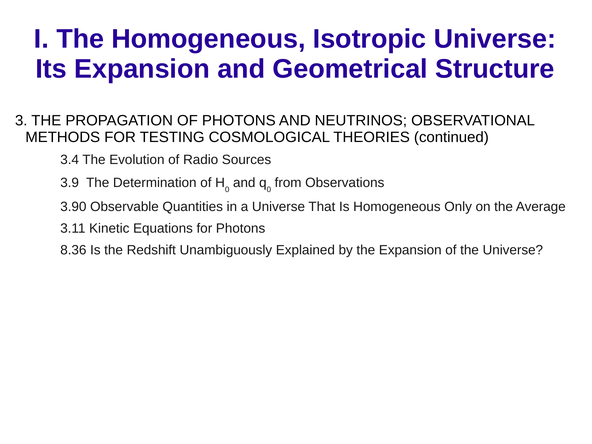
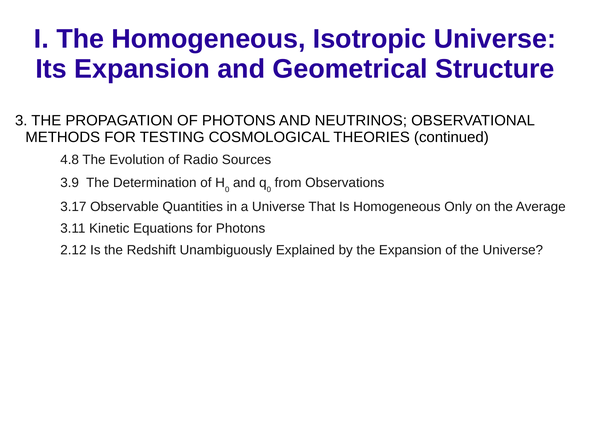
3.4: 3.4 -> 4.8 (70, 160)
3.90: 3.90 -> 3.17 (73, 207)
8.36: 8.36 -> 2.12 (73, 250)
